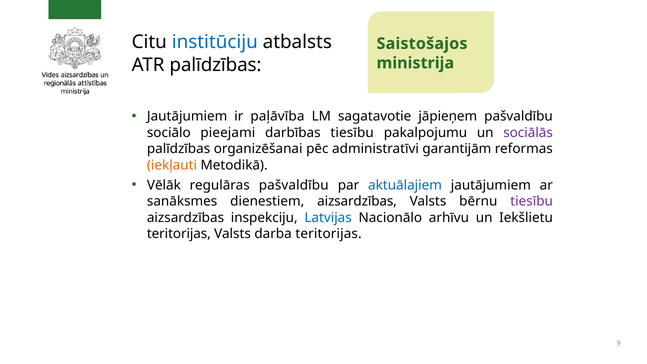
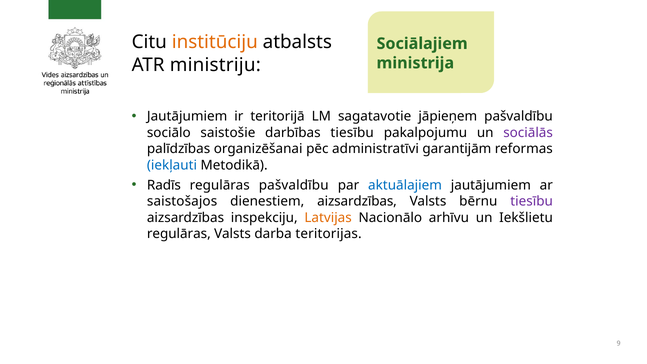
institūciju colour: blue -> orange (215, 42)
Saistošajos: Saistošajos -> Sociālajiem (422, 44)
ATR palīdzības: palīdzības -> ministriju (215, 65)
paļāvība: paļāvība -> teritorijā (278, 116)
pieejami: pieejami -> saistošie (228, 133)
iekļauti colour: orange -> blue (172, 165)
Vēlāk: Vēlāk -> Radīs (164, 185)
sanāksmes: sanāksmes -> saistošajos (182, 201)
Latvijas colour: blue -> orange (328, 218)
teritorijas: teritorijas -> regulāras (179, 234)
